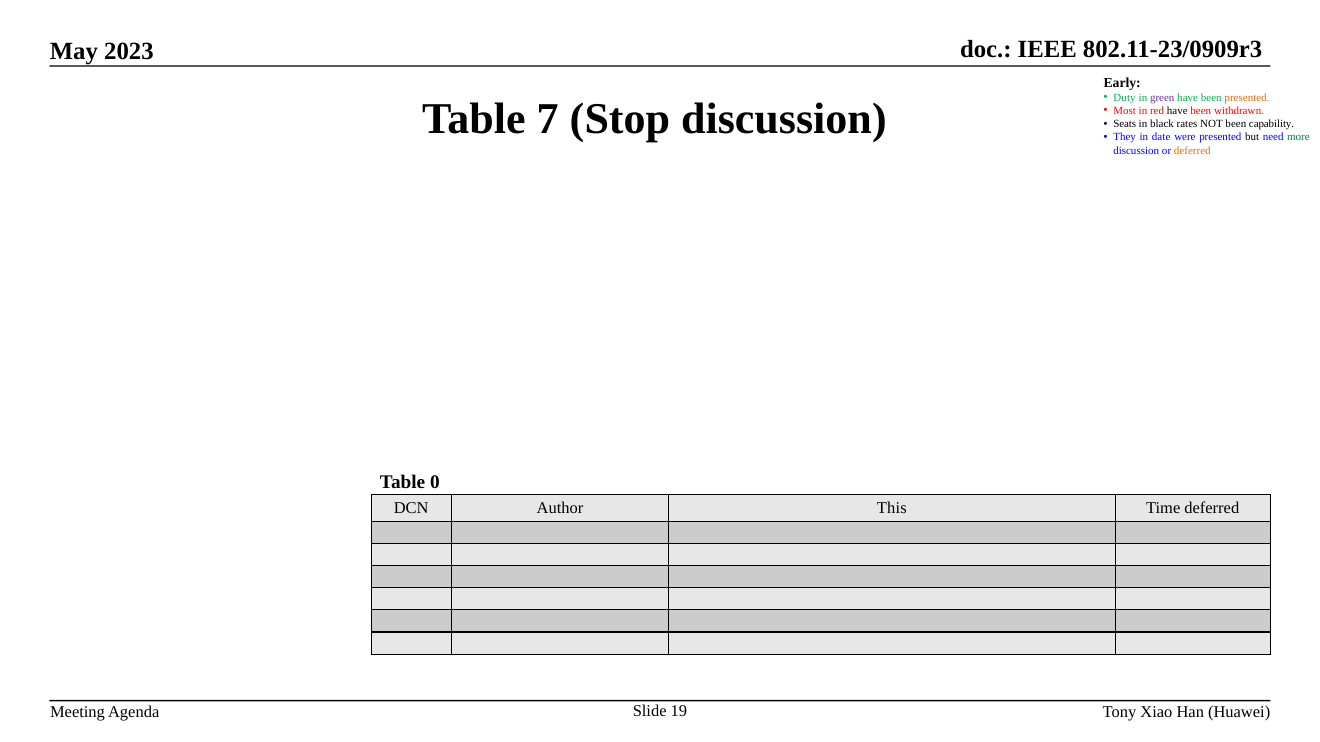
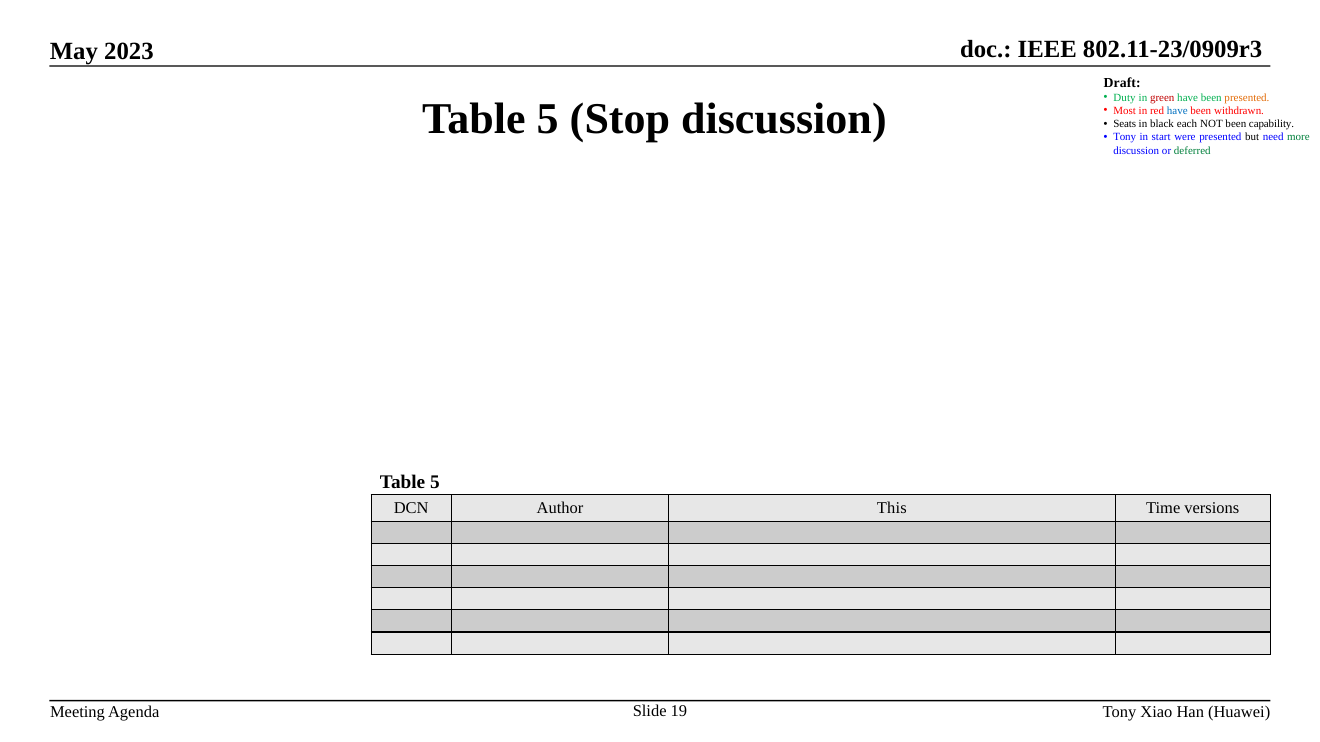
Early: Early -> Draft (1122, 83)
green colour: purple -> red (1162, 98)
7: 7 -> 5 (548, 119)
have colour: black -> blue (1177, 111)
rates: rates -> each (1187, 124)
They: They -> Tony (1125, 137)
date: date -> start (1161, 137)
deferred colour: orange -> green (1192, 151)
0: 0 -> 5 (435, 482)
Time deferred: deferred -> versions (1212, 508)
